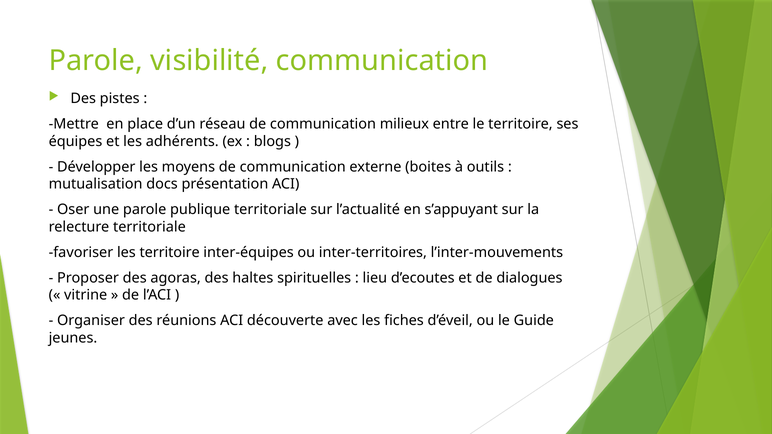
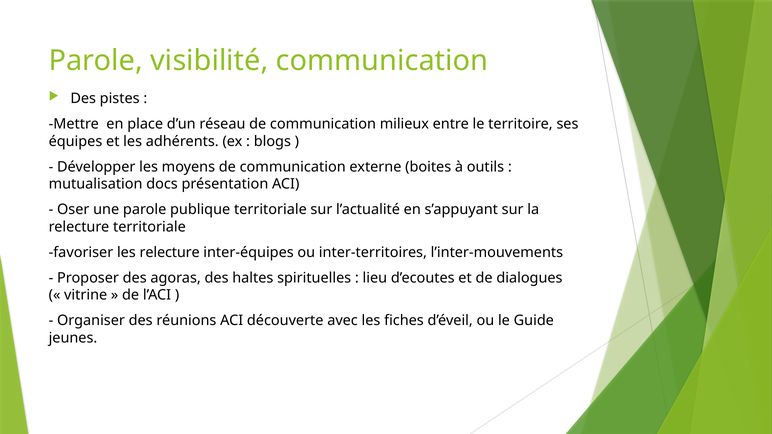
les territoire: territoire -> relecture (170, 253)
